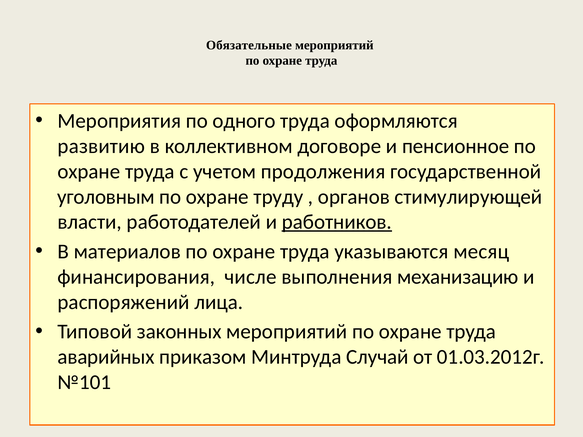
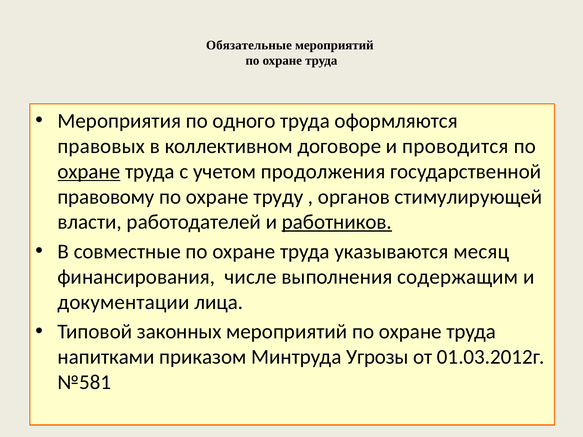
развитию: развитию -> правовых (101, 146)
пенсионное: пенсионное -> проводится (455, 146)
охране underline: none -> present (89, 172)
уголовным: уголовным -> правовому (106, 197)
материалов: материалов -> совместные (127, 252)
механизацию: механизацию -> содержащим (458, 277)
распоряжений: распоряжений -> документации (123, 302)
аварийных: аварийных -> напитками (106, 357)
Случай: Случай -> Угрозы (377, 357)
№101: №101 -> №581 (84, 382)
